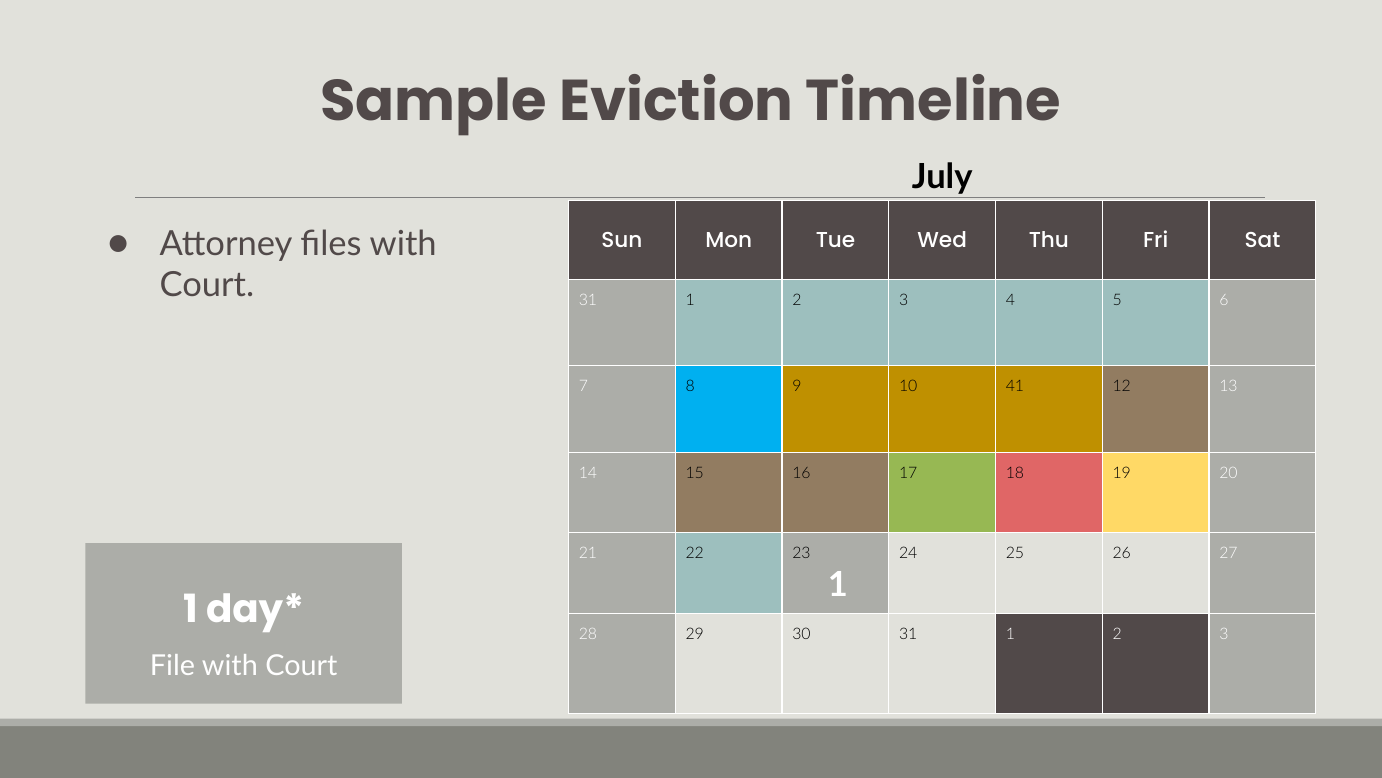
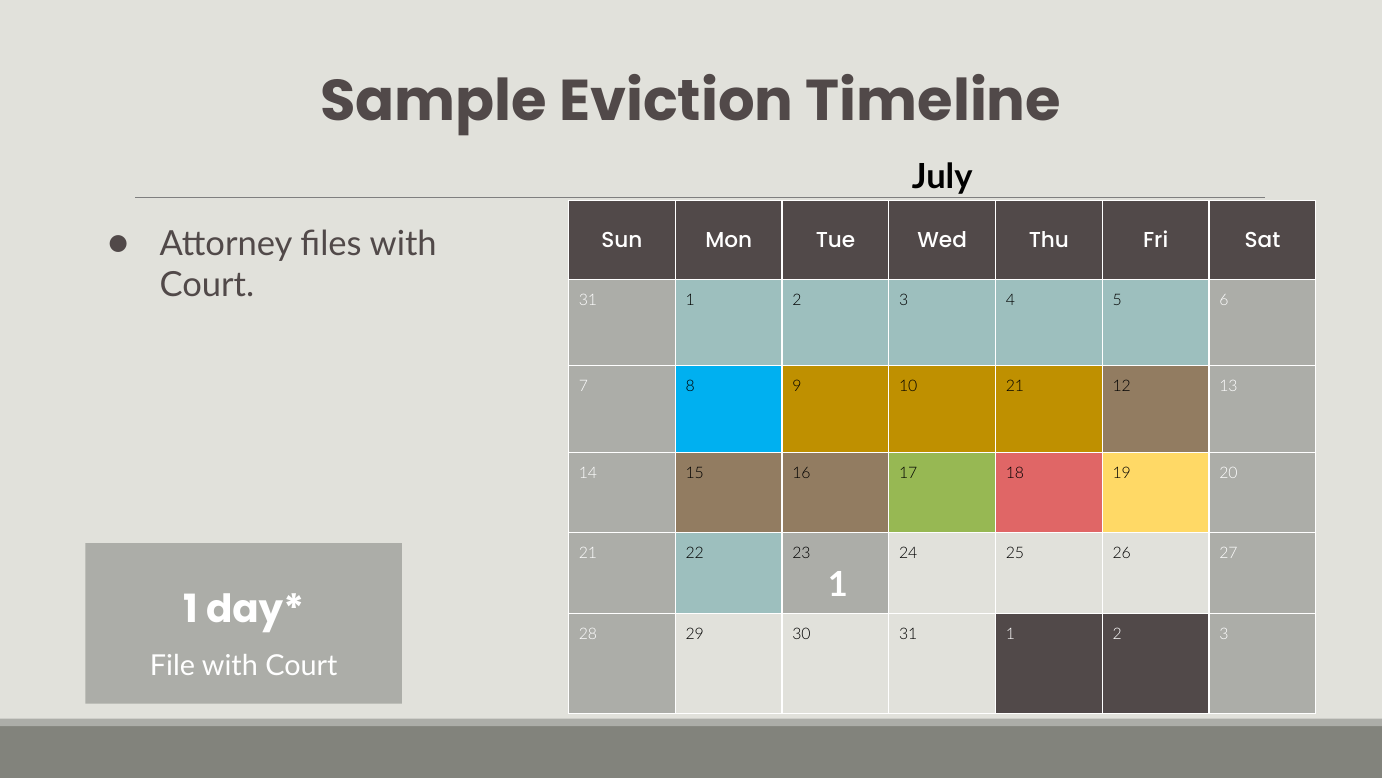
10 41: 41 -> 21 (1015, 386)
